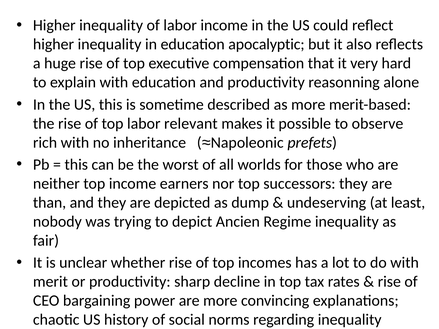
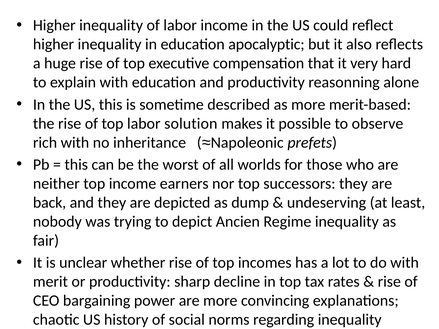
relevant: relevant -> solution (191, 124)
than: than -> back (50, 203)
